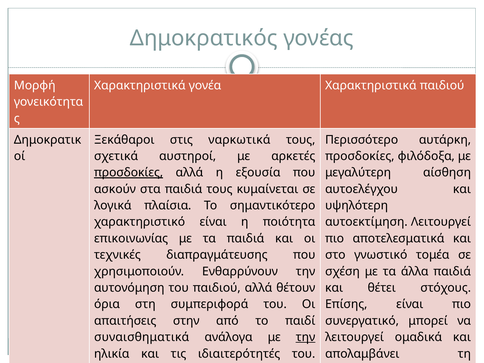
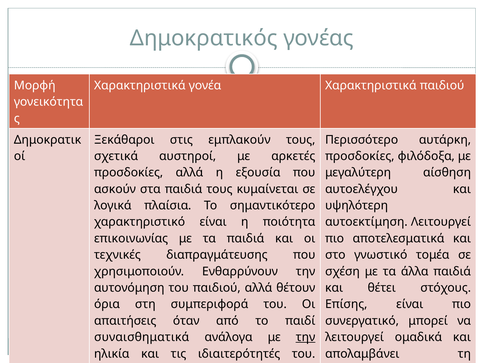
ναρκωτικά: ναρκωτικά -> εμπλακούν (239, 140)
προσδοκίες underline: present -> none (129, 173)
στην: στην -> όταν (186, 321)
